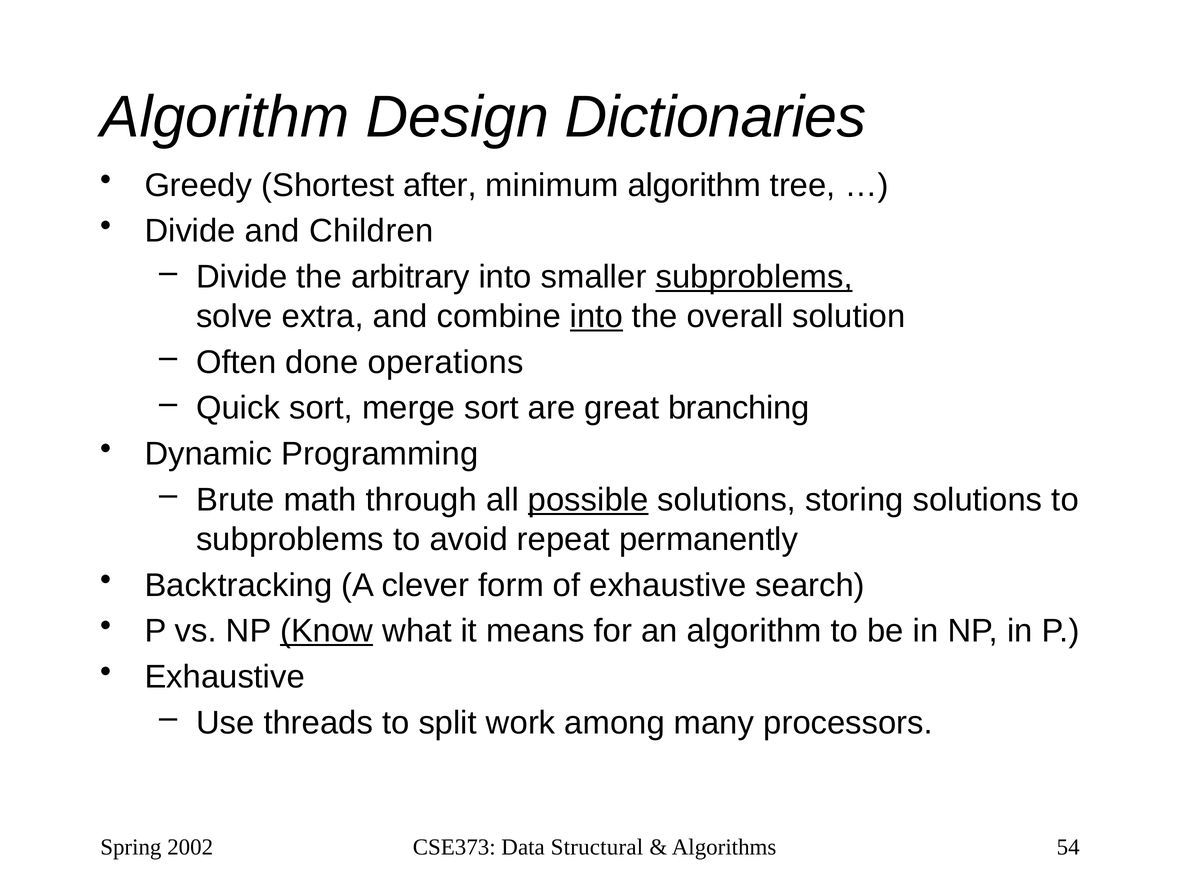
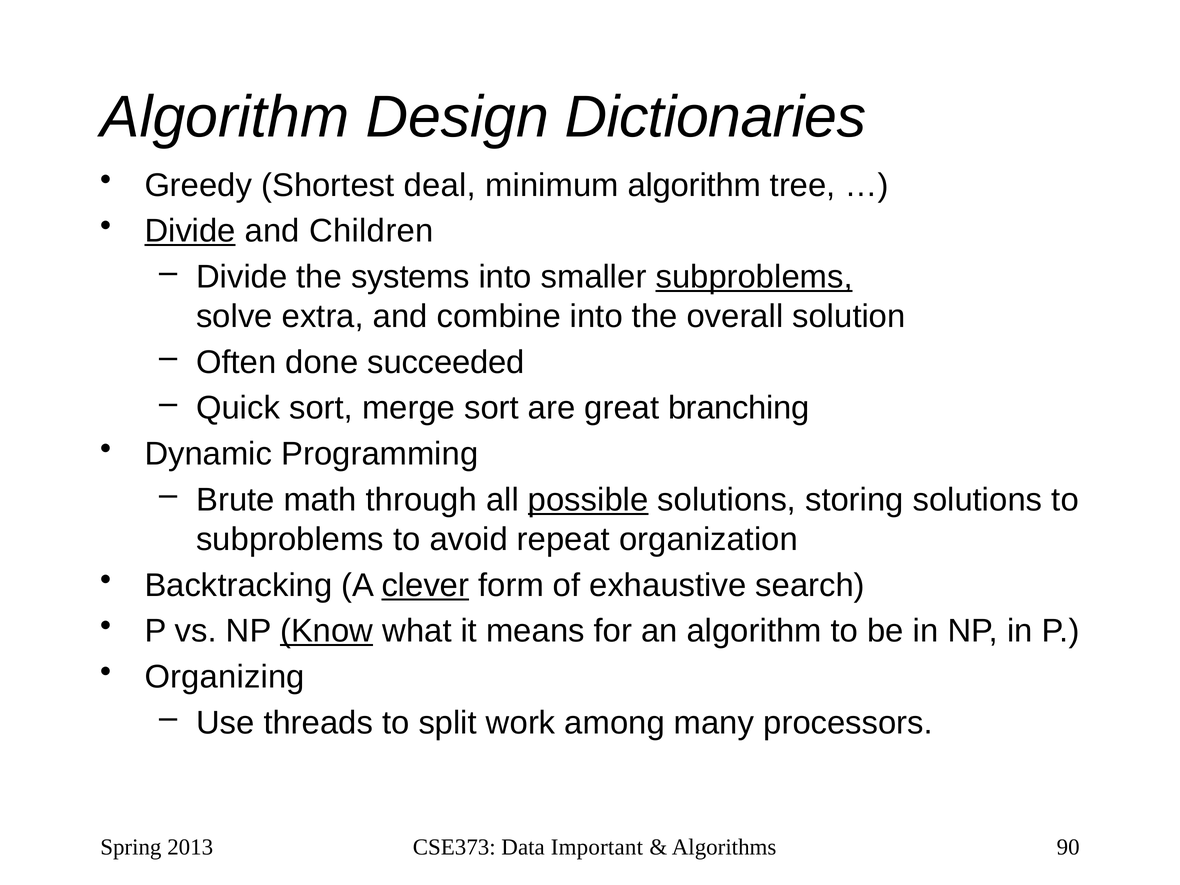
after: after -> deal (440, 185)
Divide underline: none -> present (190, 231)
arbitrary: arbitrary -> systems (411, 277)
into underline: present -> none (596, 316)
operations: operations -> succeeded (446, 362)
permanently: permanently -> organization (708, 539)
clever underline: none -> present (425, 585)
Exhaustive: Exhaustive -> Organizing (225, 677)
2002: 2002 -> 2013 (190, 847)
Structural: Structural -> Important (597, 847)
54: 54 -> 90 (1068, 847)
